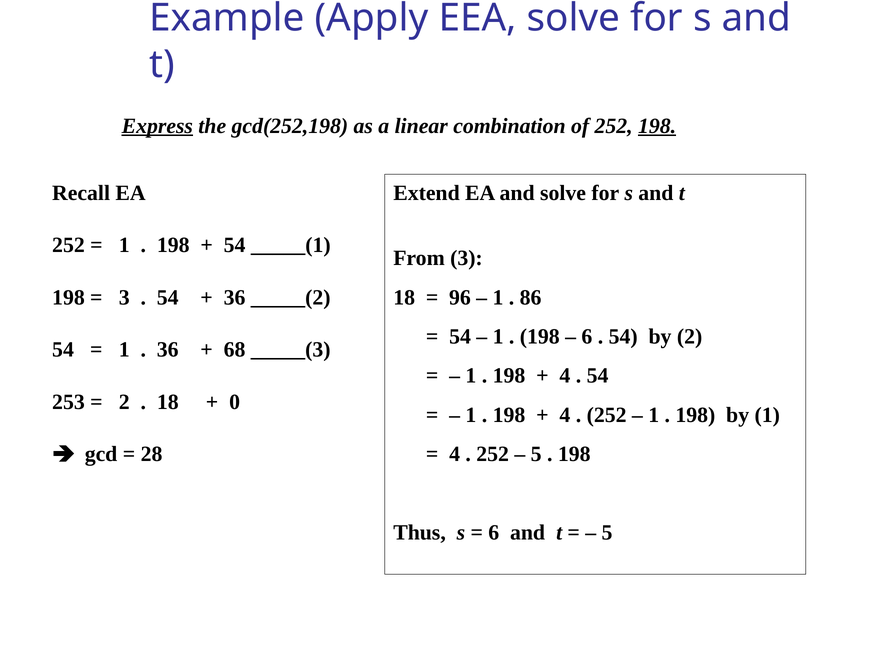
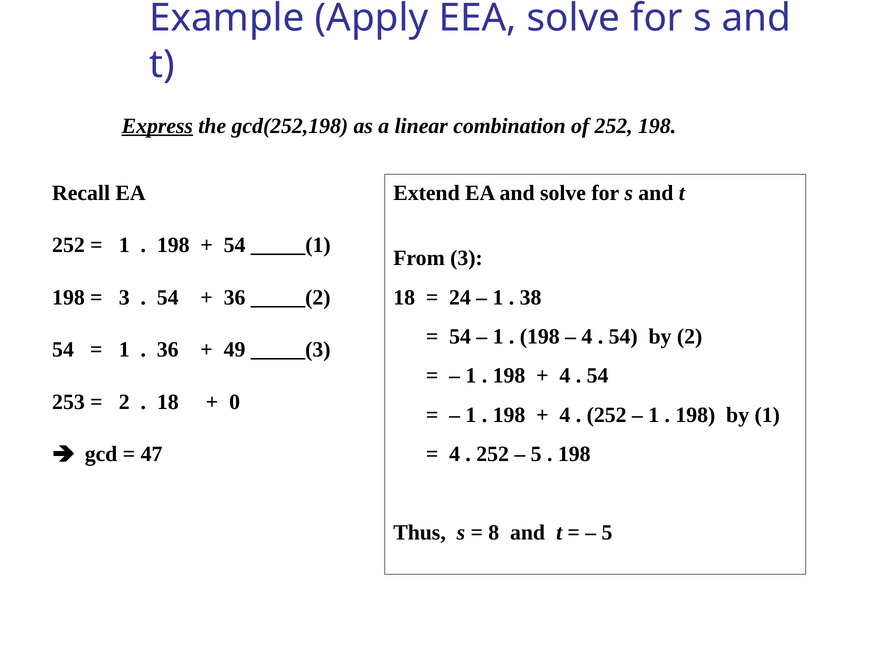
198 underline: present -> none (657, 126)
96: 96 -> 24 (460, 298)
86: 86 -> 38 (531, 298)
6: 6 -> 4 (587, 337)
68: 68 -> 49 (235, 350)
28: 28 -> 47 (152, 454)
6: 6 -> 8 (494, 533)
